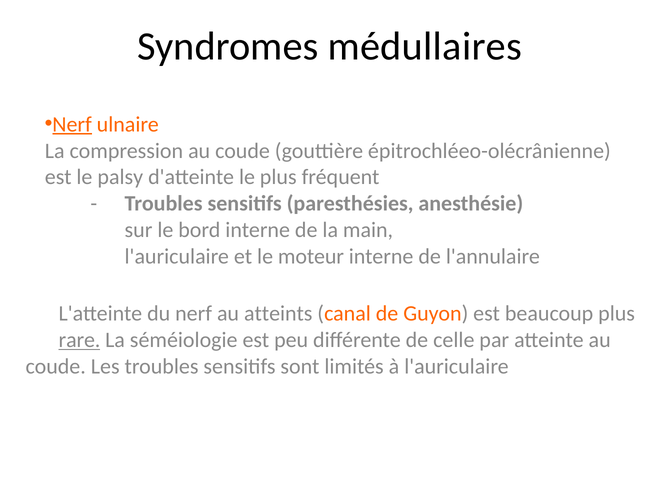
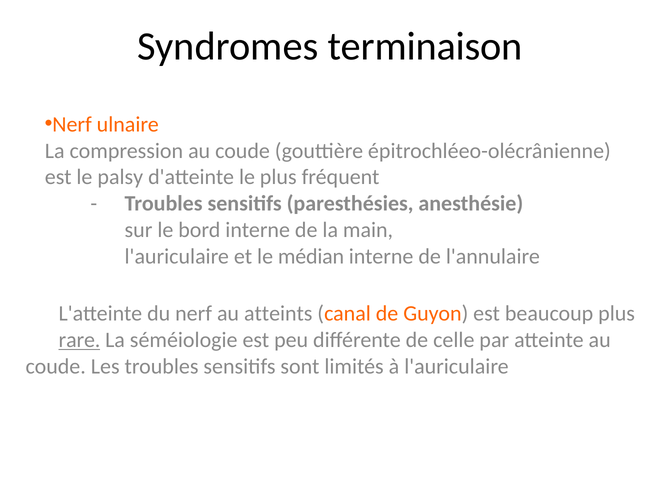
médullaires: médullaires -> terminaison (425, 46)
Nerf underline: present -> none (72, 124)
moteur: moteur -> médian (311, 256)
